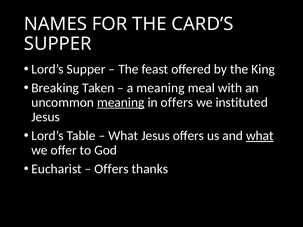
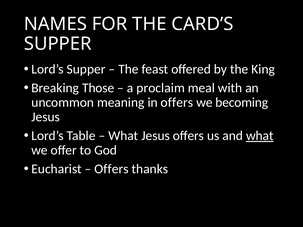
Taken: Taken -> Those (98, 88)
a meaning: meaning -> proclaim (161, 88)
meaning underline: present -> none (121, 103)
instituted: instituted -> becoming (242, 103)
